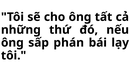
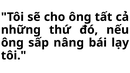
phán: phán -> nâng (69, 43)
